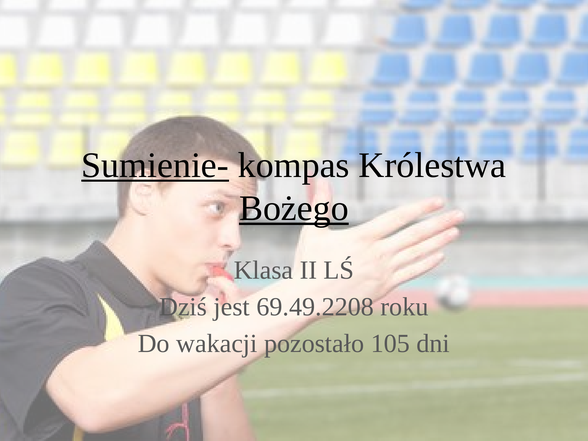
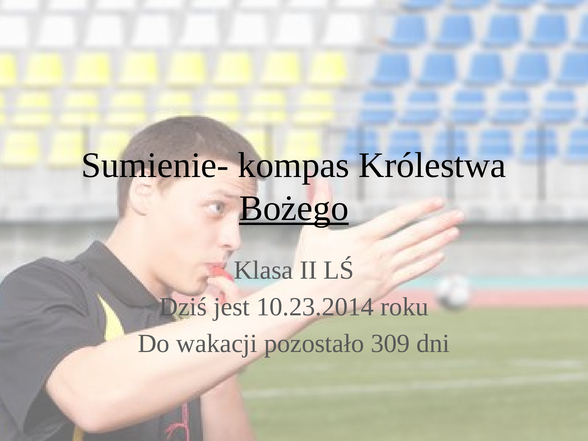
Sumienie- underline: present -> none (155, 165)
69.49.2208: 69.49.2208 -> 10.23.2014 (315, 307)
105: 105 -> 309 (390, 344)
